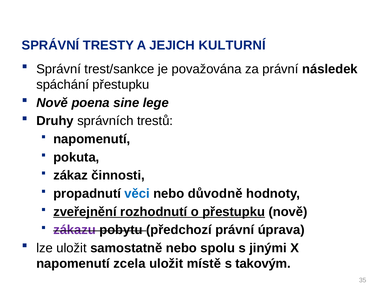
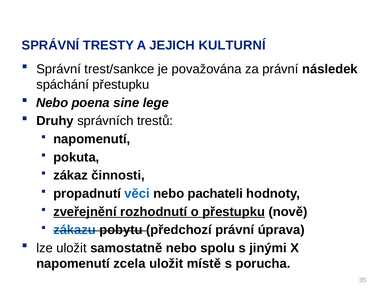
Nově: Nově -> Nebo (52, 103)
důvodně: důvodně -> pachateli (215, 193)
zákazu colour: purple -> blue (75, 230)
takovým: takovým -> porucha (263, 263)
